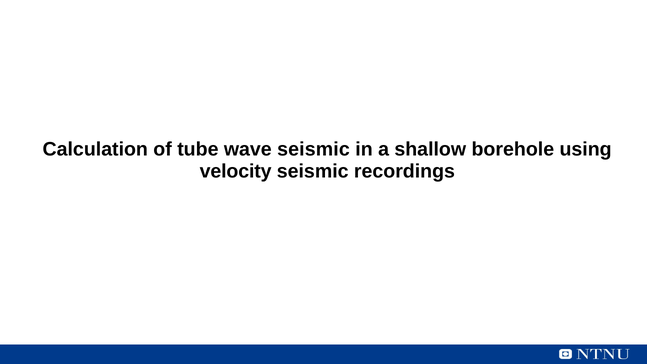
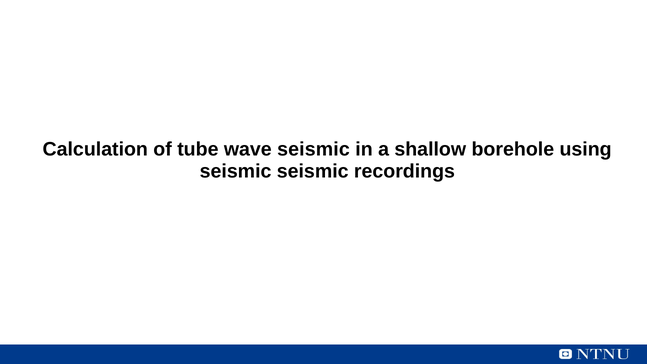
velocity: velocity -> seismic (236, 171)
